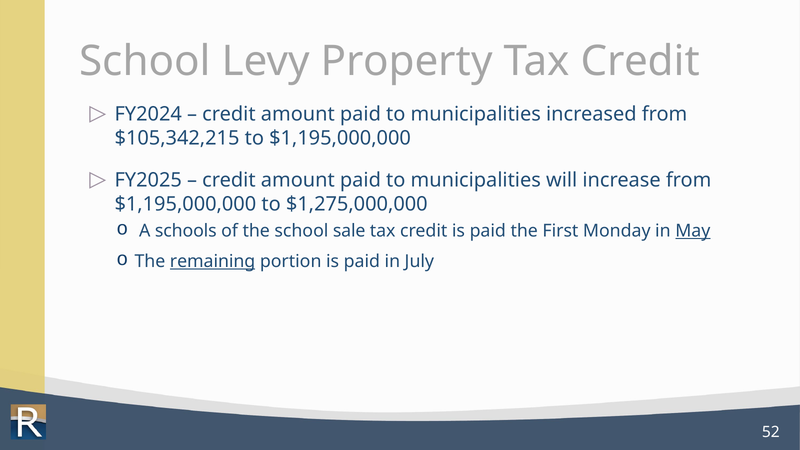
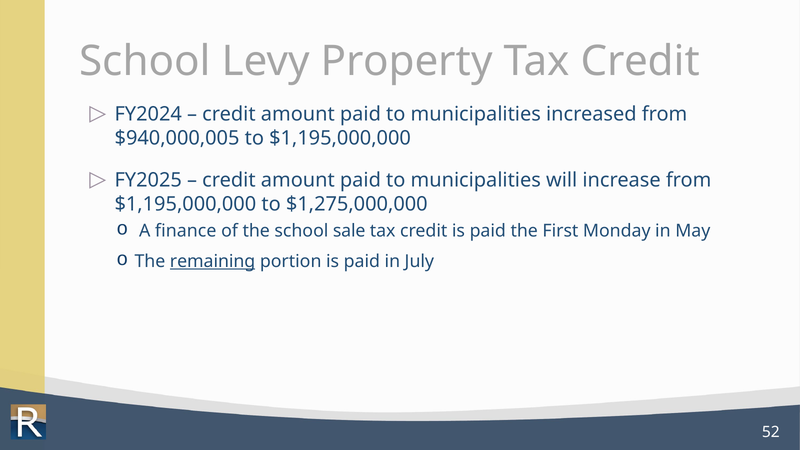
$105,342,215: $105,342,215 -> $940,000,005 (177, 138)
schools: schools -> finance (186, 231)
May underline: present -> none (693, 231)
